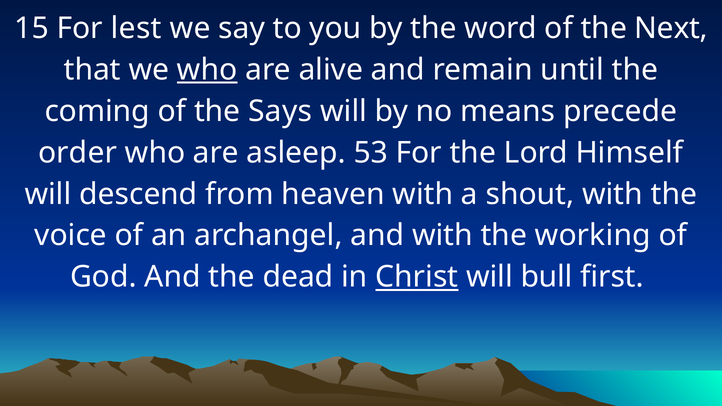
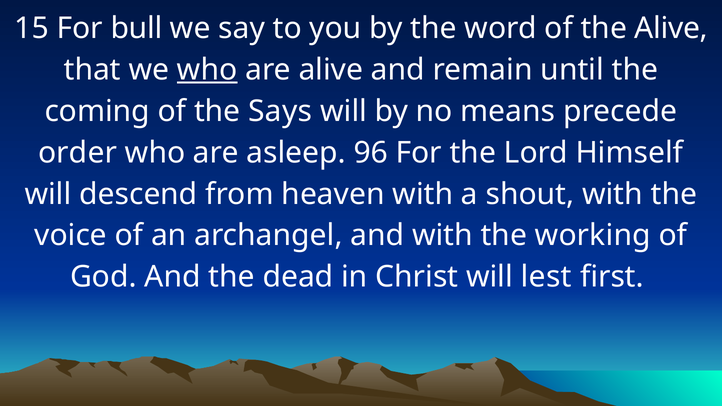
lest: lest -> bull (136, 28)
the Next: Next -> Alive (671, 28)
53: 53 -> 96 (371, 153)
Christ underline: present -> none (417, 277)
bull: bull -> lest (546, 277)
